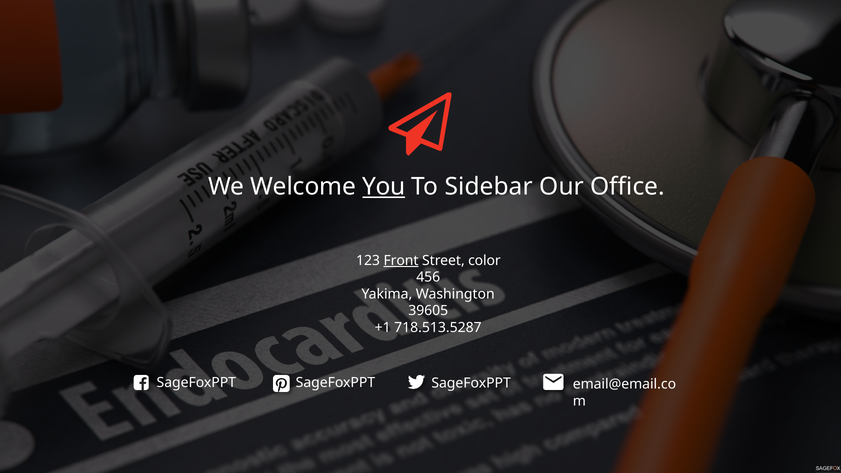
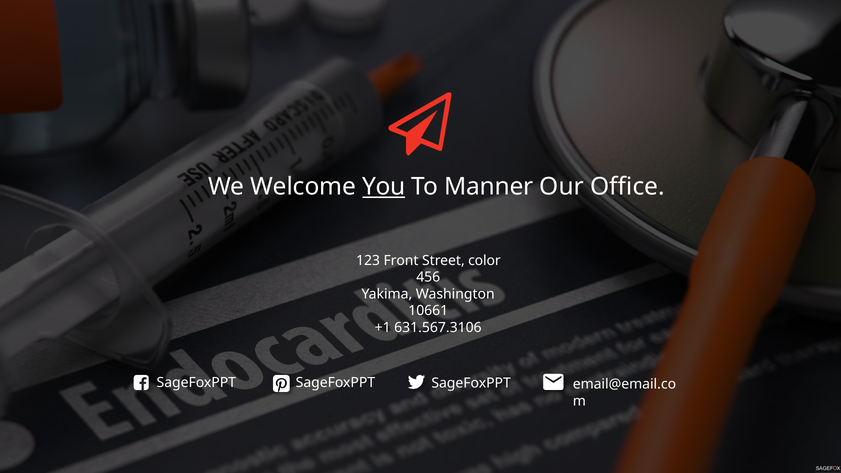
Sidebar: Sidebar -> Manner (489, 187)
Front underline: present -> none (401, 260)
39605: 39605 -> 10661 (428, 311)
718.513.5287: 718.513.5287 -> 631.567.3106 (438, 328)
